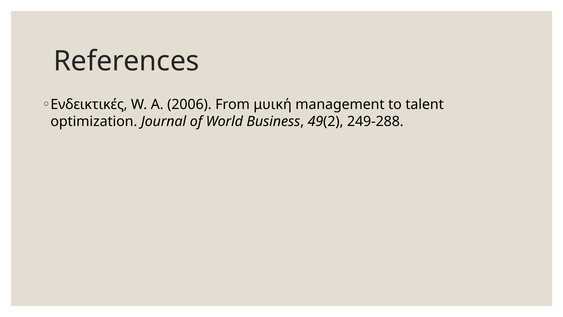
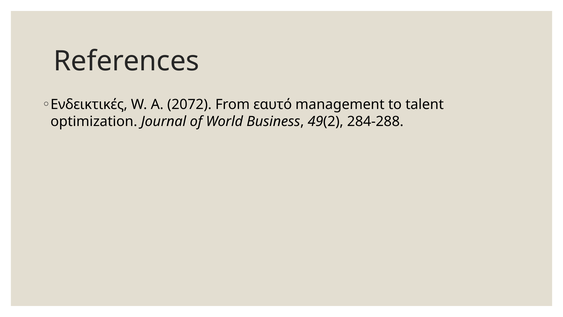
2006: 2006 -> 2072 (189, 105)
μυική: μυική -> εαυτό (273, 105)
249-288: 249-288 -> 284-288 (375, 121)
